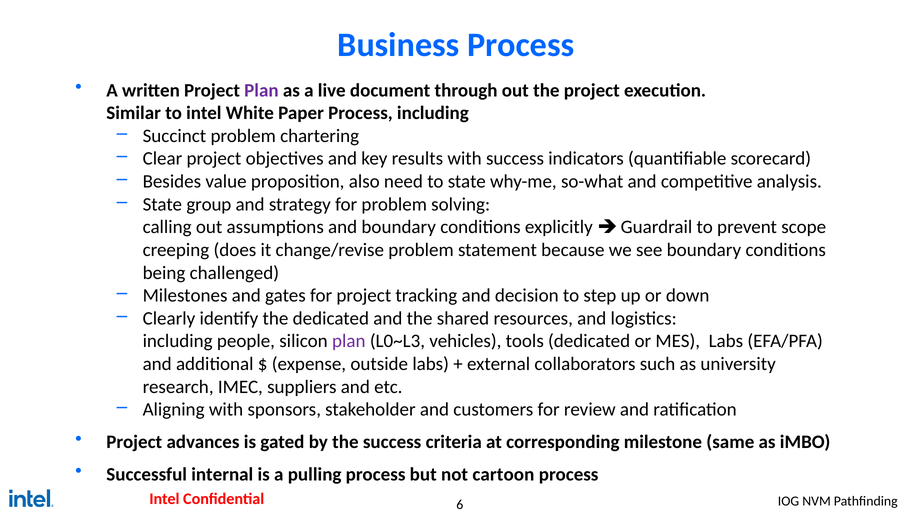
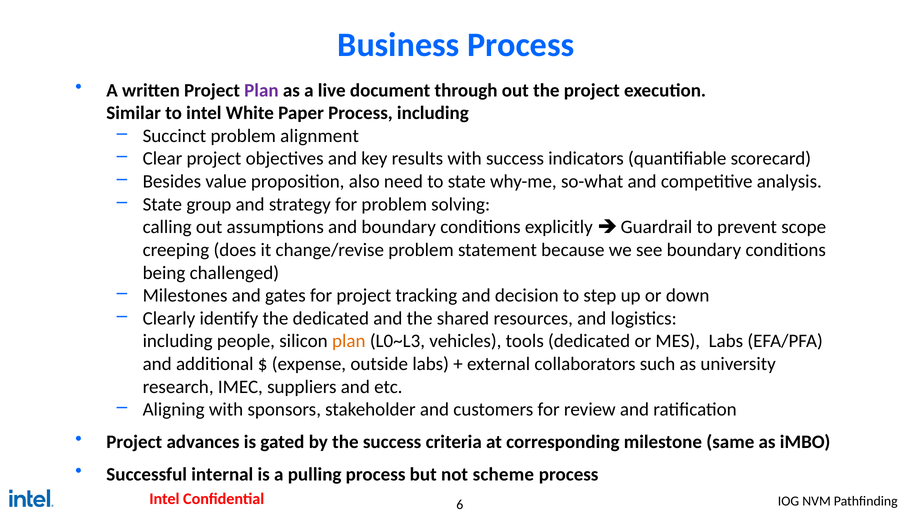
chartering: chartering -> alignment (320, 136)
plan colour: purple -> orange (349, 341)
cartoon: cartoon -> scheme (503, 474)
